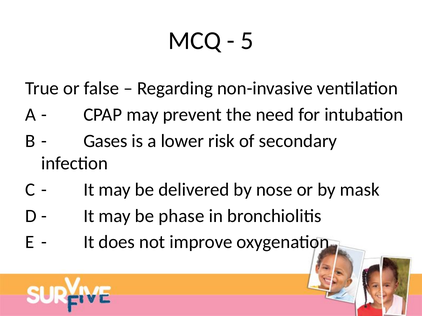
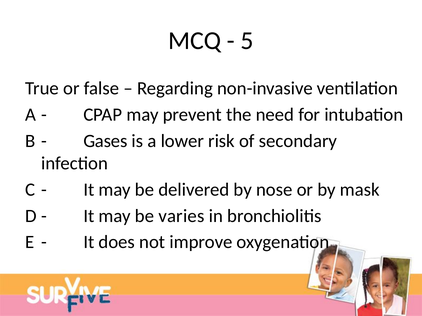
phase: phase -> varies (181, 216)
